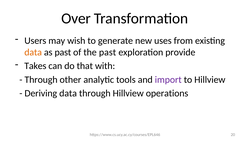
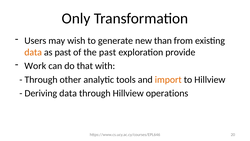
Over: Over -> Only (76, 18)
uses: uses -> than (163, 41)
Takes: Takes -> Work (35, 66)
import colour: purple -> orange (168, 79)
